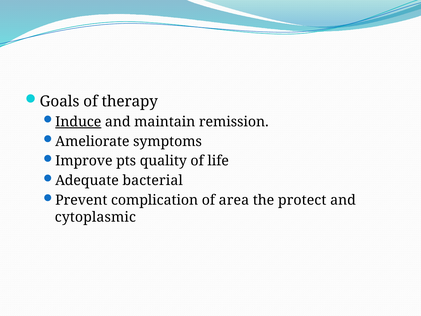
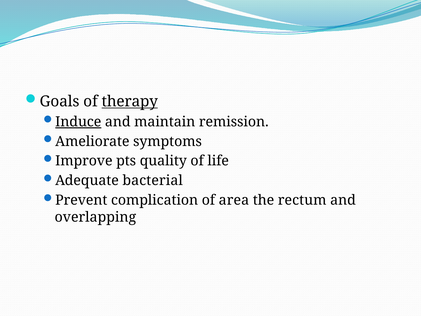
therapy underline: none -> present (130, 101)
protect: protect -> rectum (302, 200)
cytoplasmic: cytoplasmic -> overlapping (95, 217)
